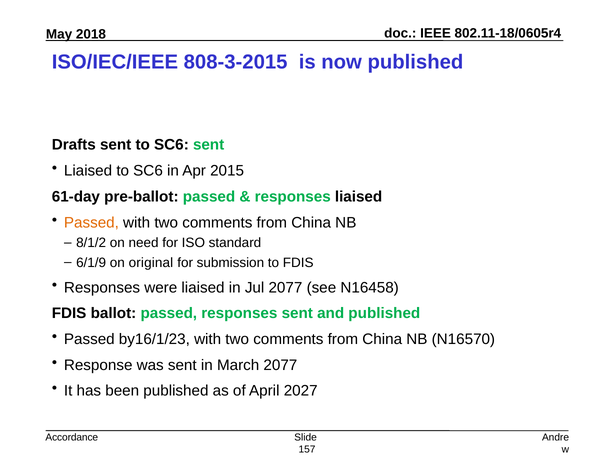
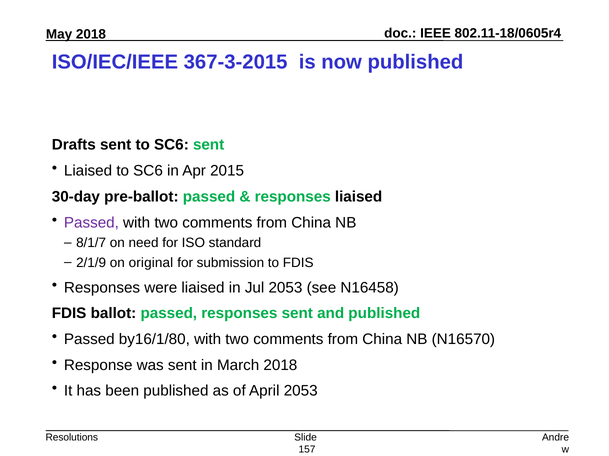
808-3-2015: 808-3-2015 -> 367-3-2015 (236, 62)
61-day: 61-day -> 30-day (76, 197)
Passed colour: orange -> purple (91, 223)
8/1/2: 8/1/2 -> 8/1/7 (91, 243)
6/1/9: 6/1/9 -> 2/1/9 (91, 263)
Jul 2077: 2077 -> 2053 (285, 288)
by16/1/23: by16/1/23 -> by16/1/80 (154, 340)
March 2077: 2077 -> 2018 (280, 366)
April 2027: 2027 -> 2053 (301, 392)
Accordance: Accordance -> Resolutions (72, 438)
